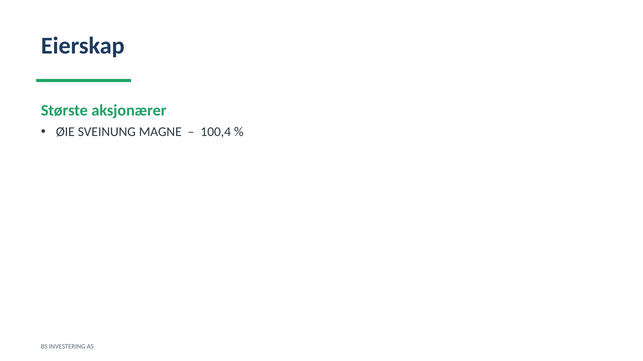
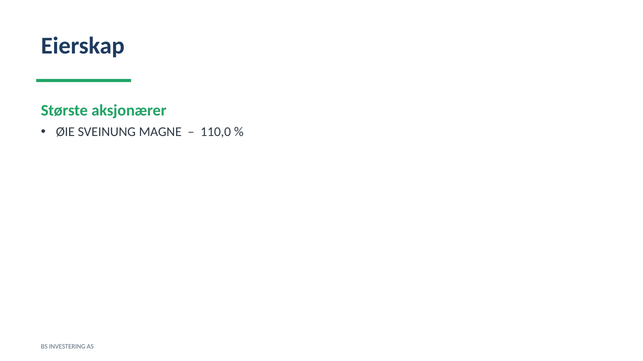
100,4: 100,4 -> 110,0 (216, 132)
